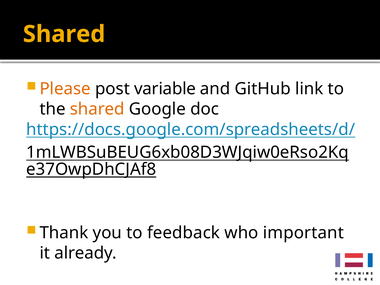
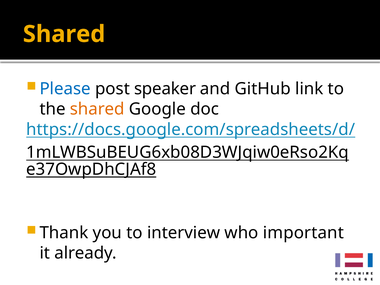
Please colour: orange -> blue (65, 89)
variable: variable -> speaker (165, 89)
feedback: feedback -> interview (184, 233)
